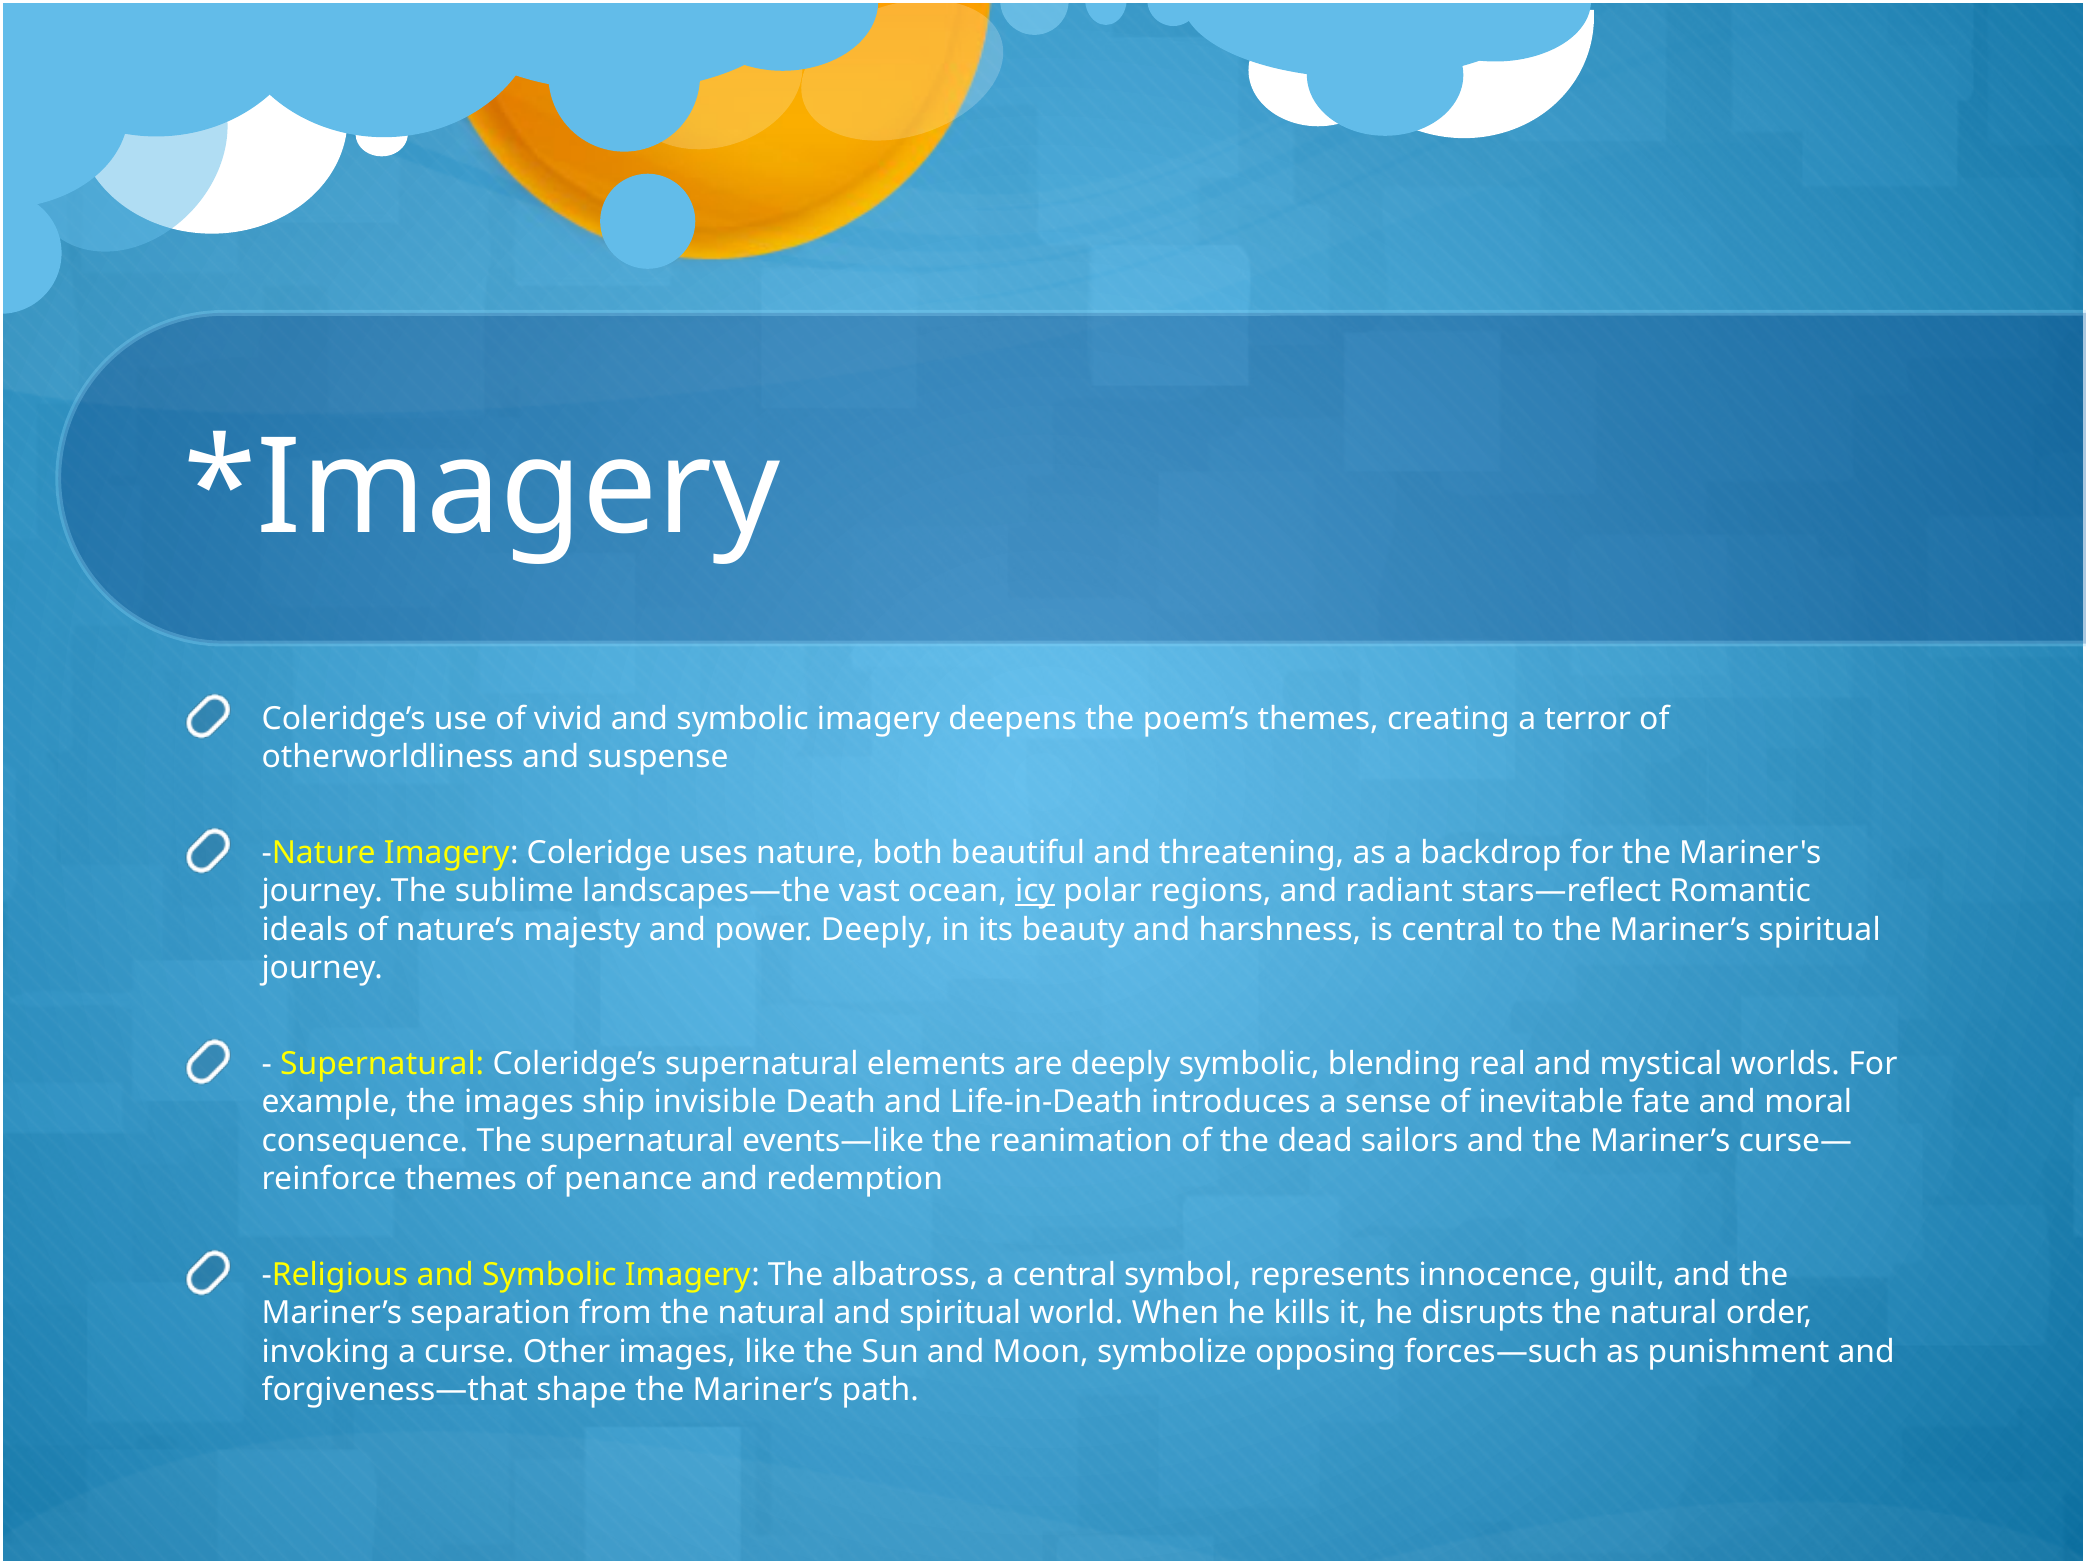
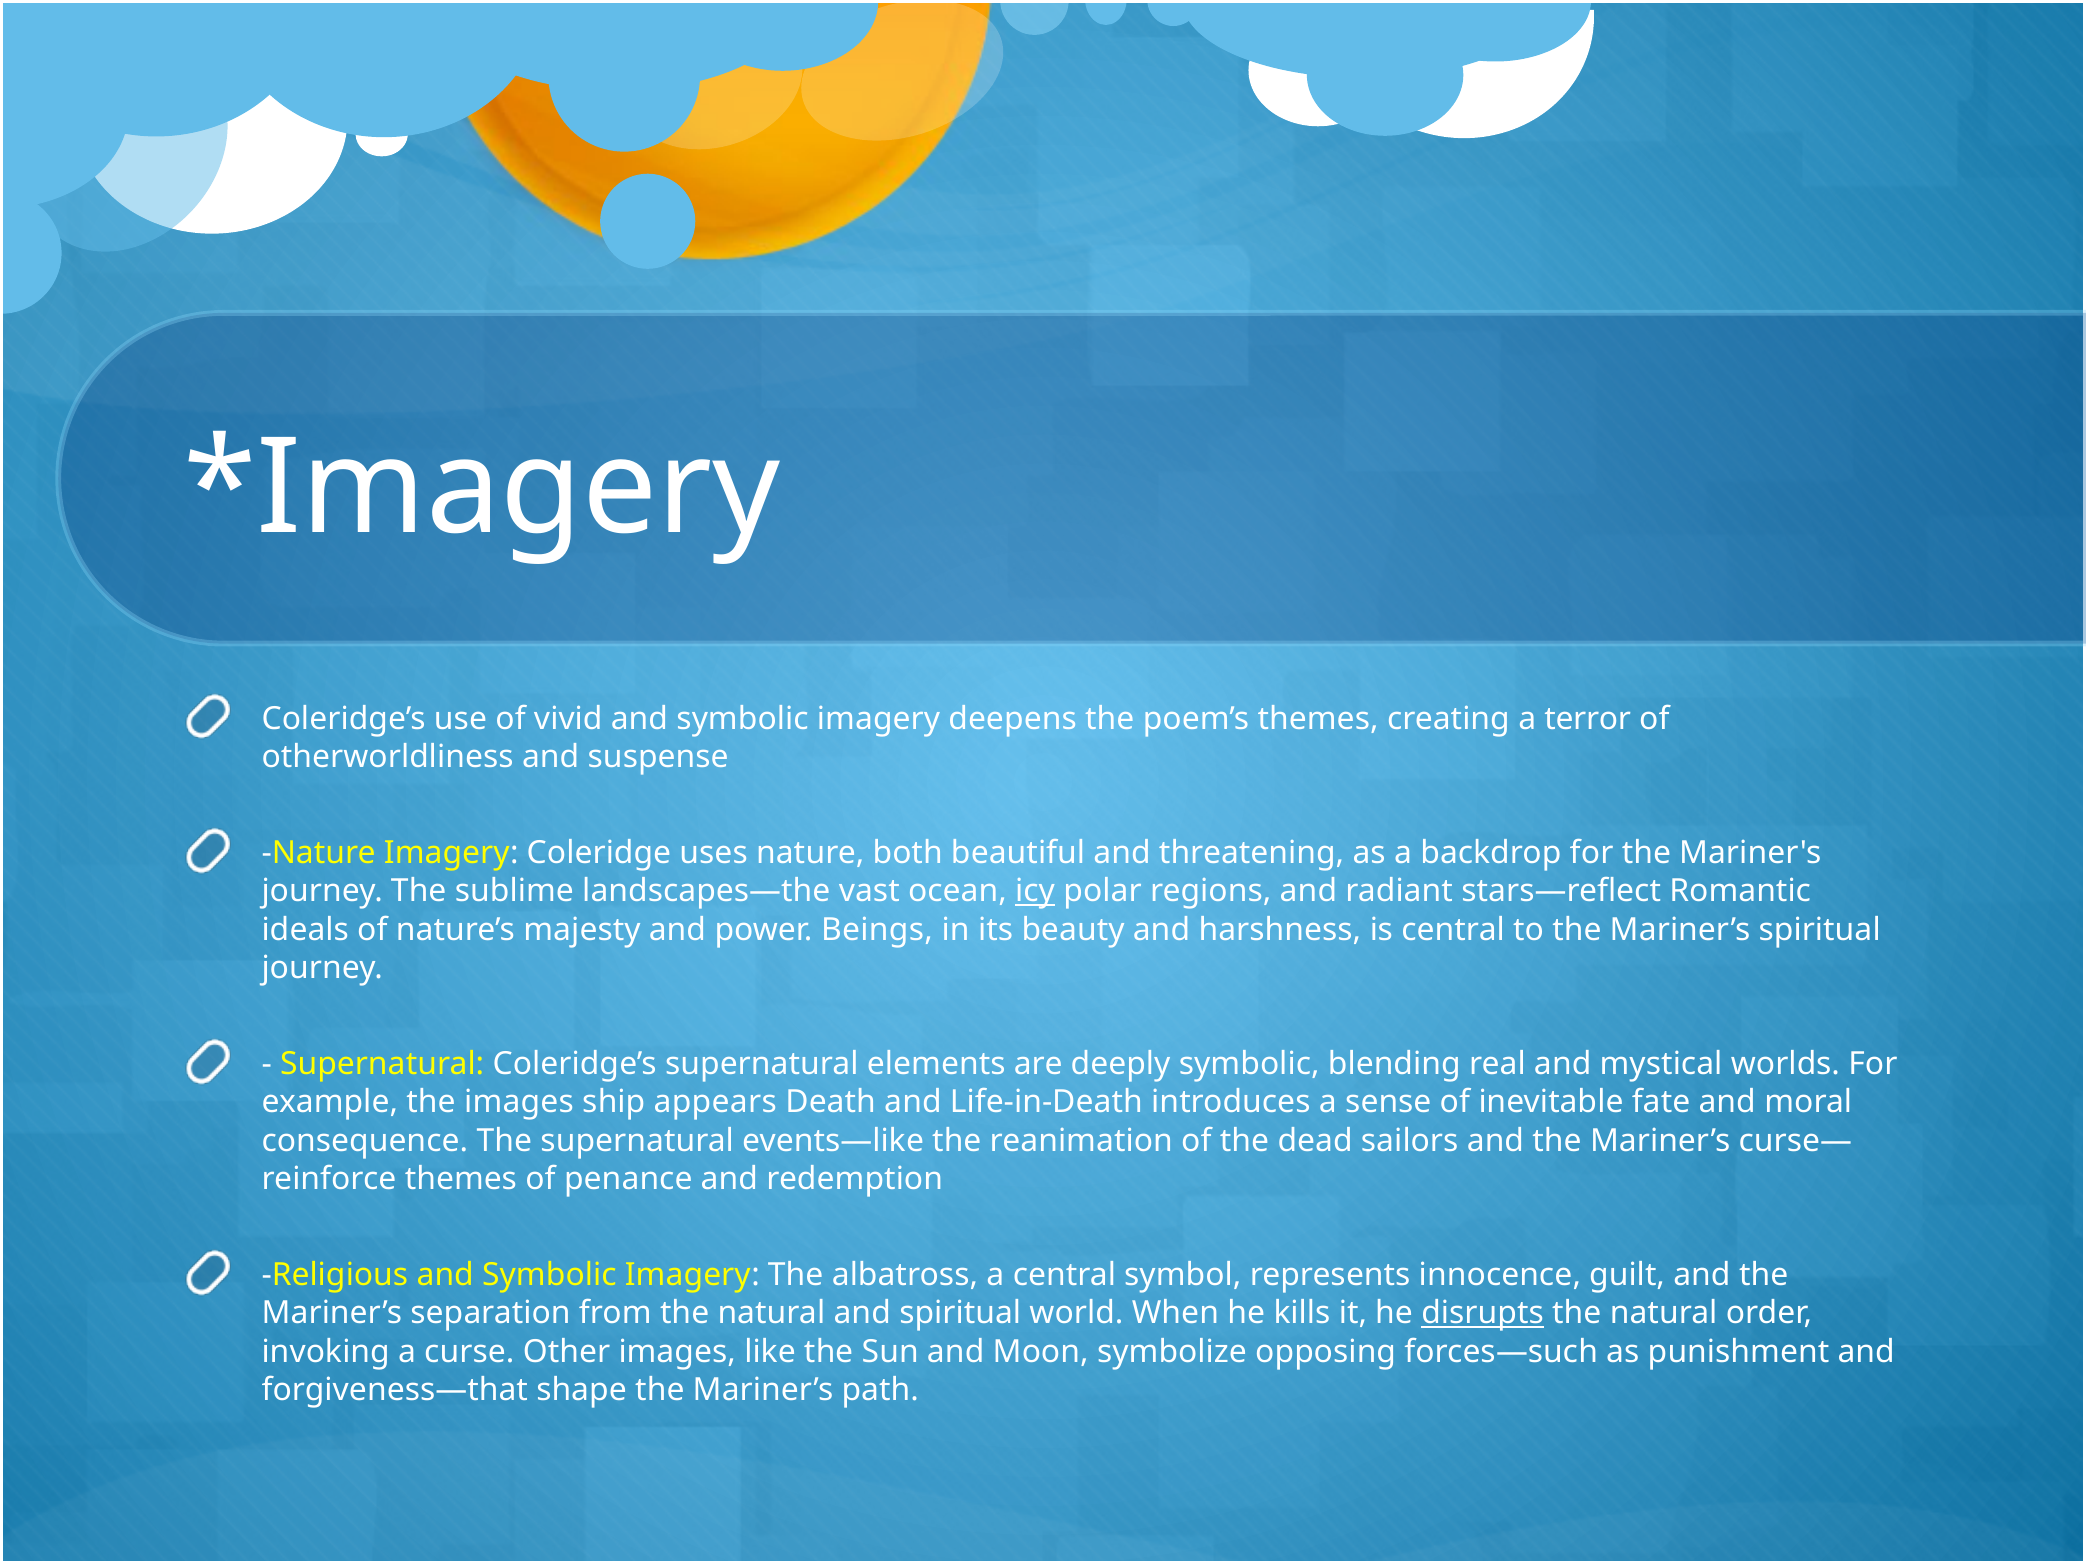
power Deeply: Deeply -> Beings (877, 930)
invisible: invisible -> appears (715, 1103)
disrupts underline: none -> present (1483, 1314)
